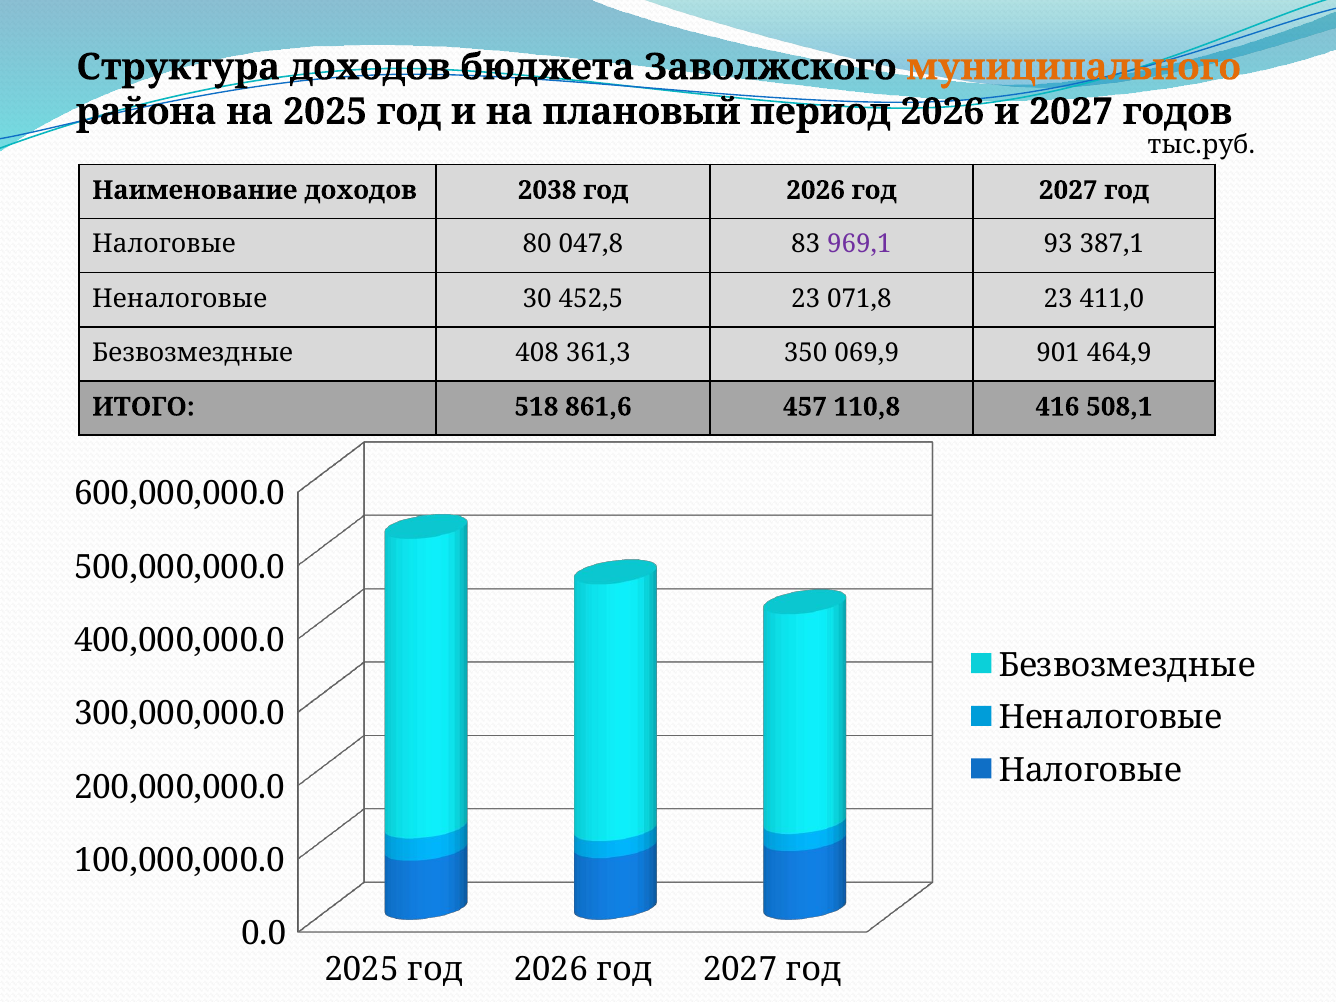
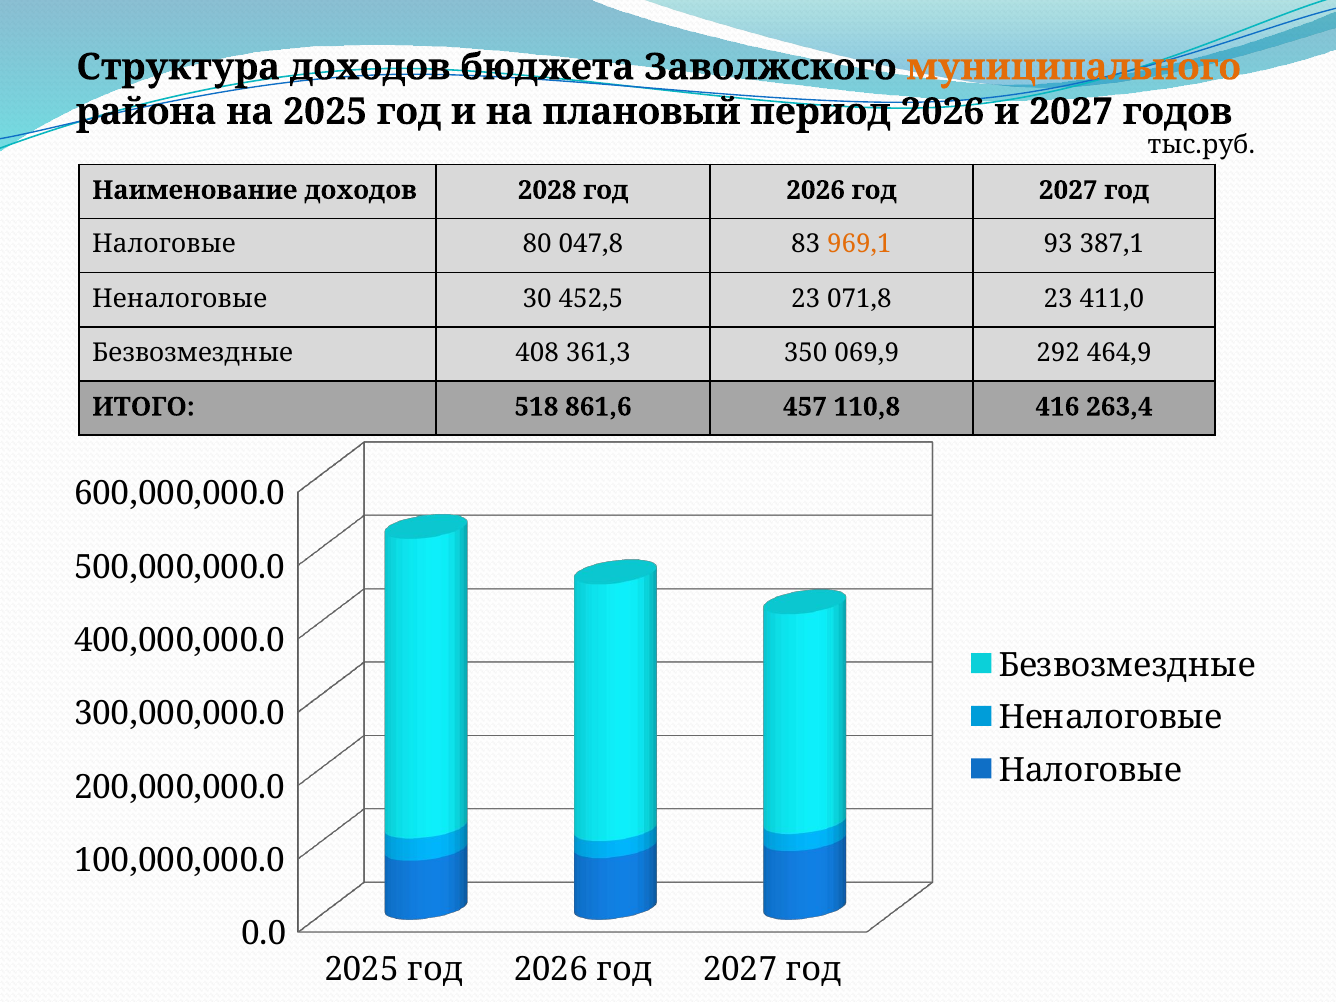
2038: 2038 -> 2028 (547, 190)
969,1 colour: purple -> orange (859, 244)
901: 901 -> 292 (1058, 353)
508,1: 508,1 -> 263,4 (1119, 407)
